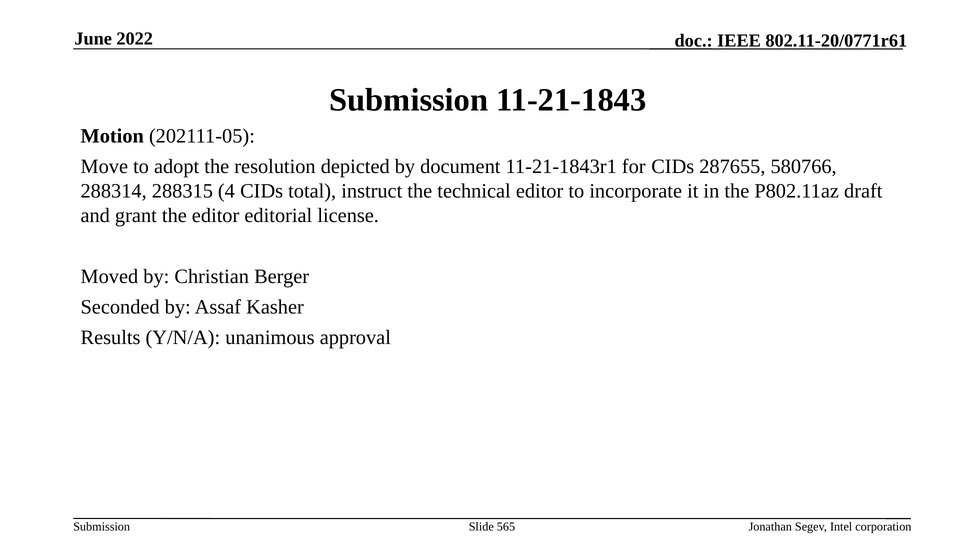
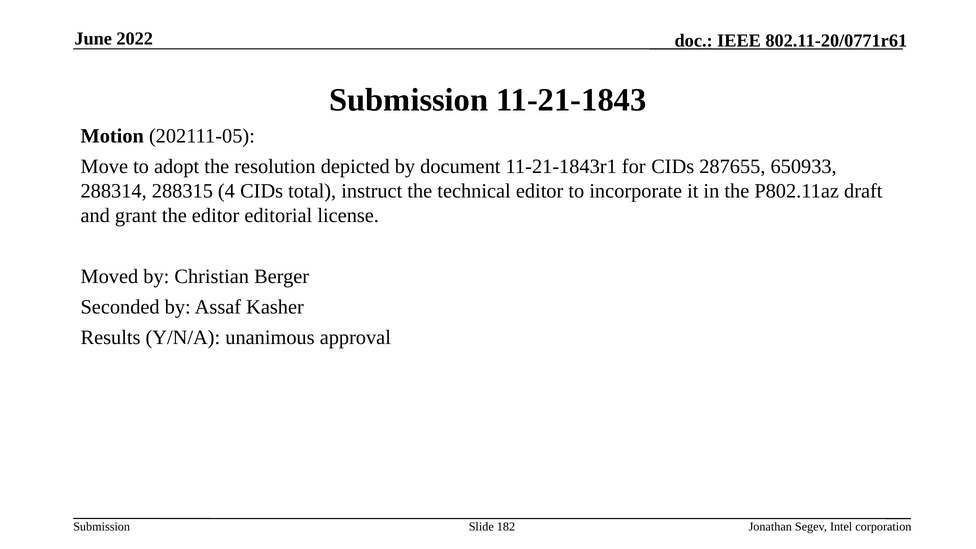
580766: 580766 -> 650933 (804, 167)
565: 565 -> 182 (506, 527)
